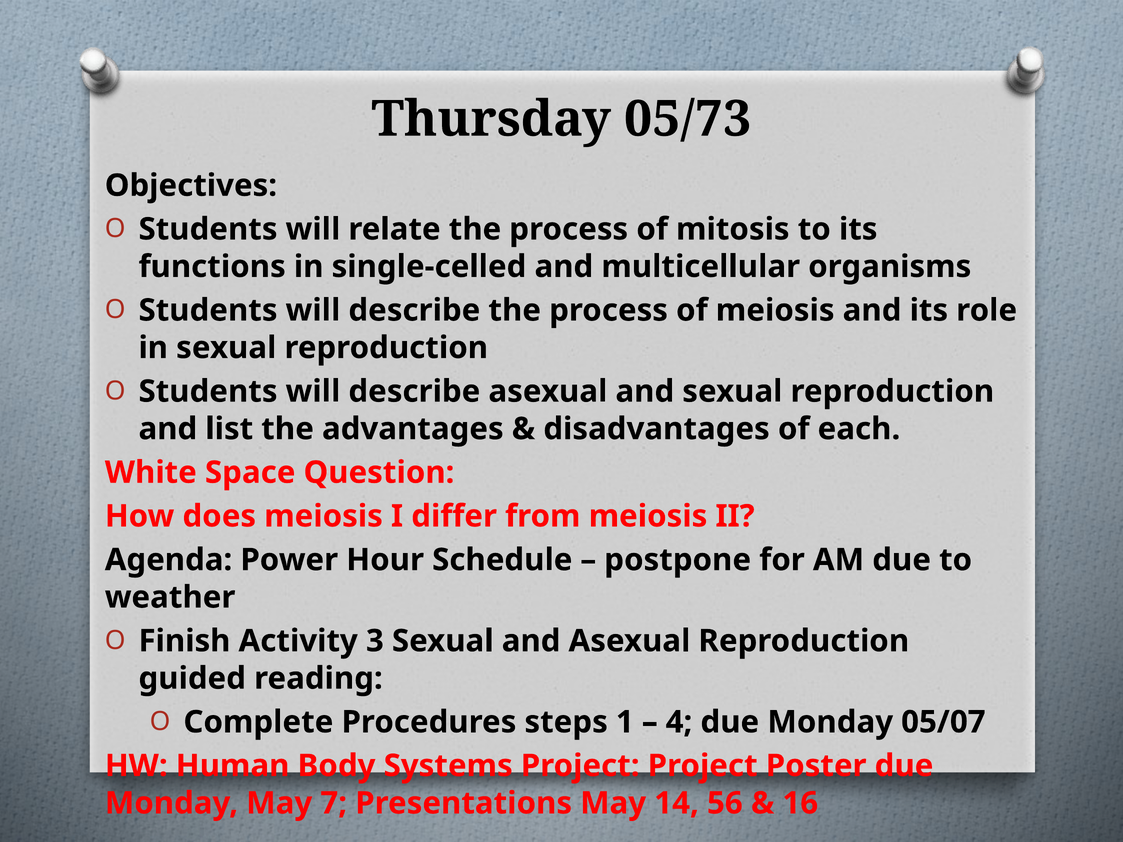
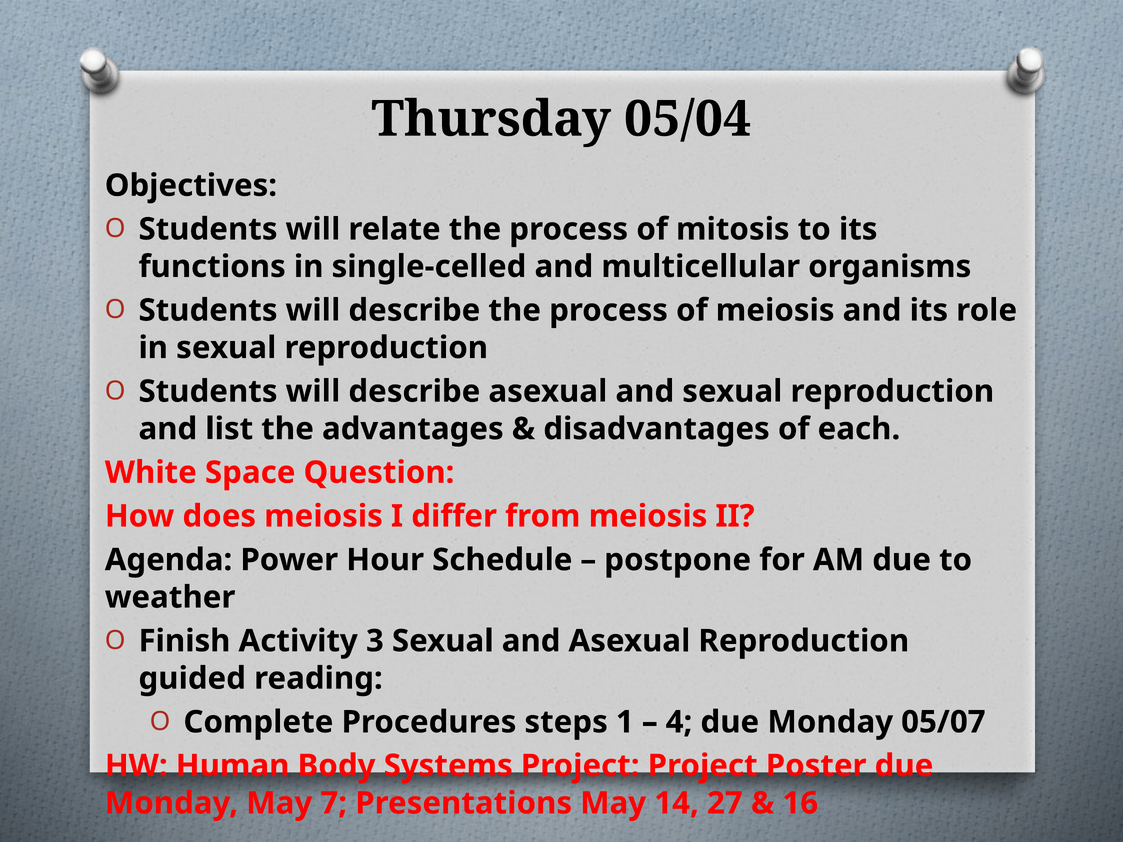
05/73: 05/73 -> 05/04 (688, 119)
56: 56 -> 27 (725, 803)
